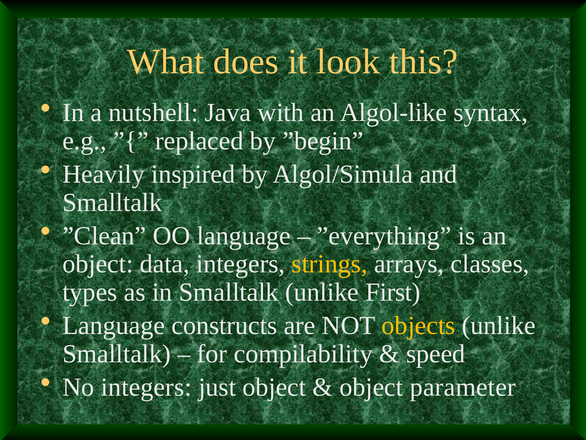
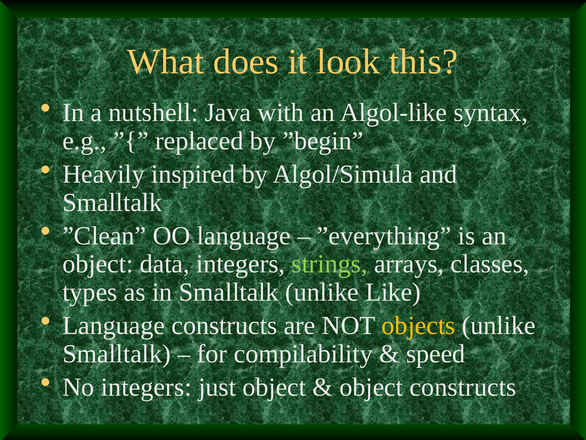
strings colour: yellow -> light green (330, 264)
First: First -> Like (393, 292)
object parameter: parameter -> constructs (463, 387)
